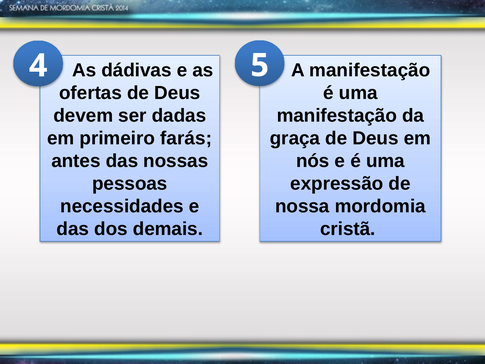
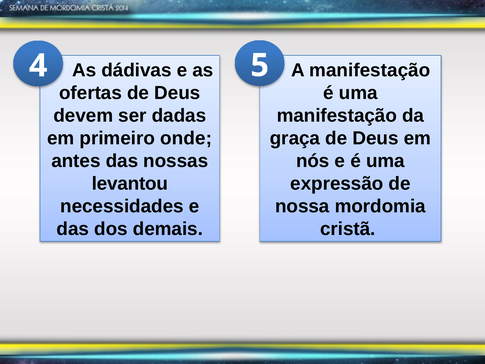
farás: farás -> onde (186, 138)
pessoas: pessoas -> levantou (130, 184)
